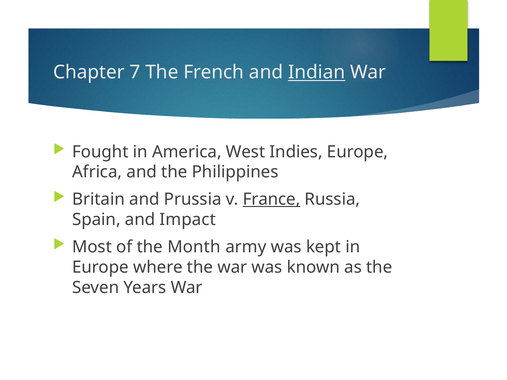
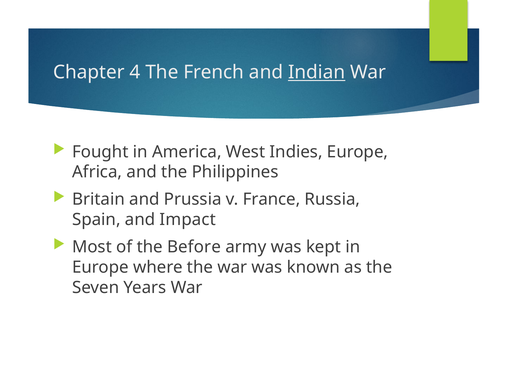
7: 7 -> 4 (135, 72)
France underline: present -> none (272, 199)
Month: Month -> Before (194, 247)
